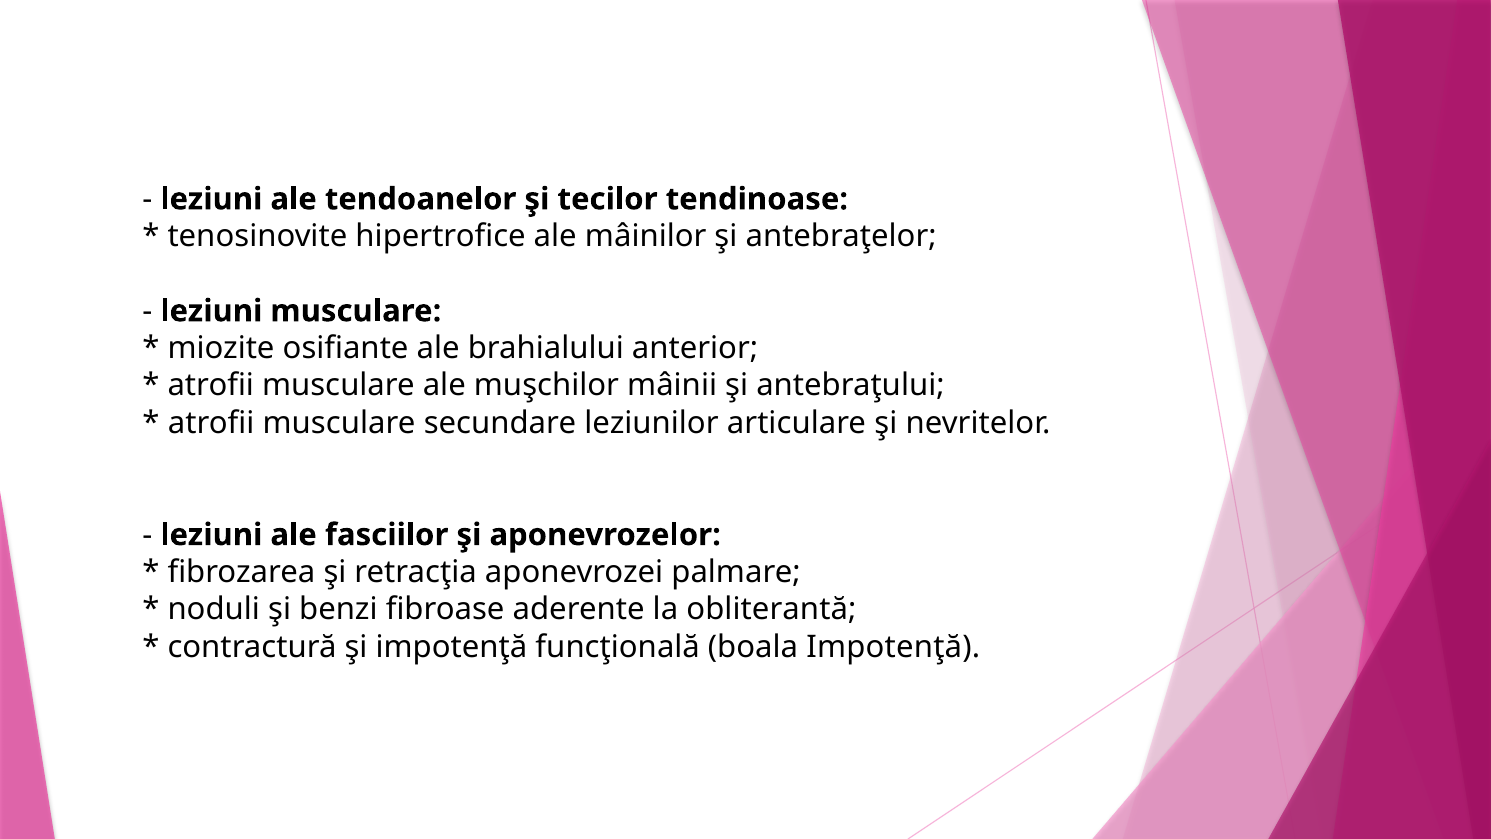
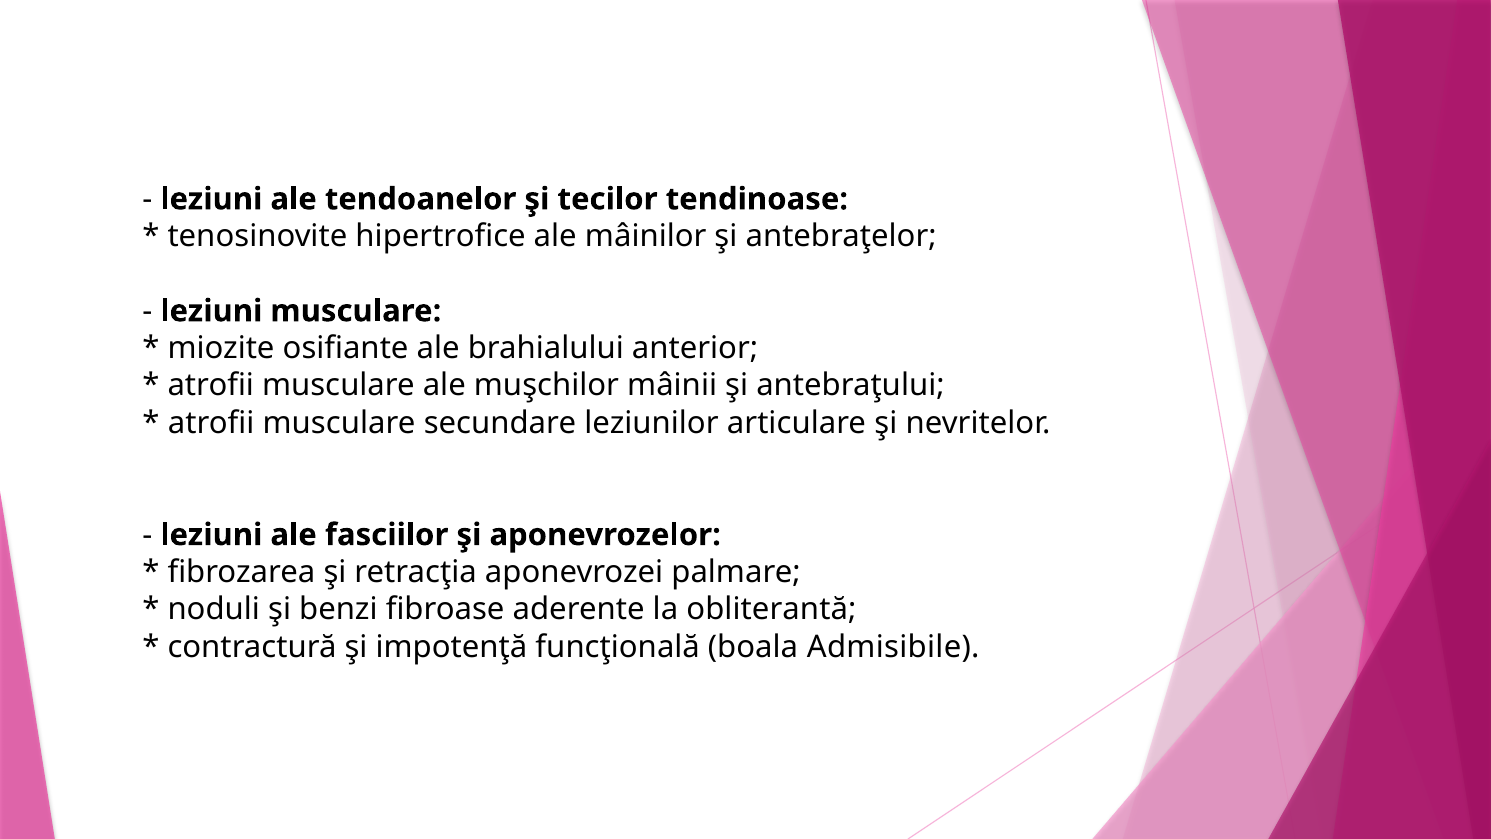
boala Impotenţă: Impotenţă -> Admisibile (893, 647)
